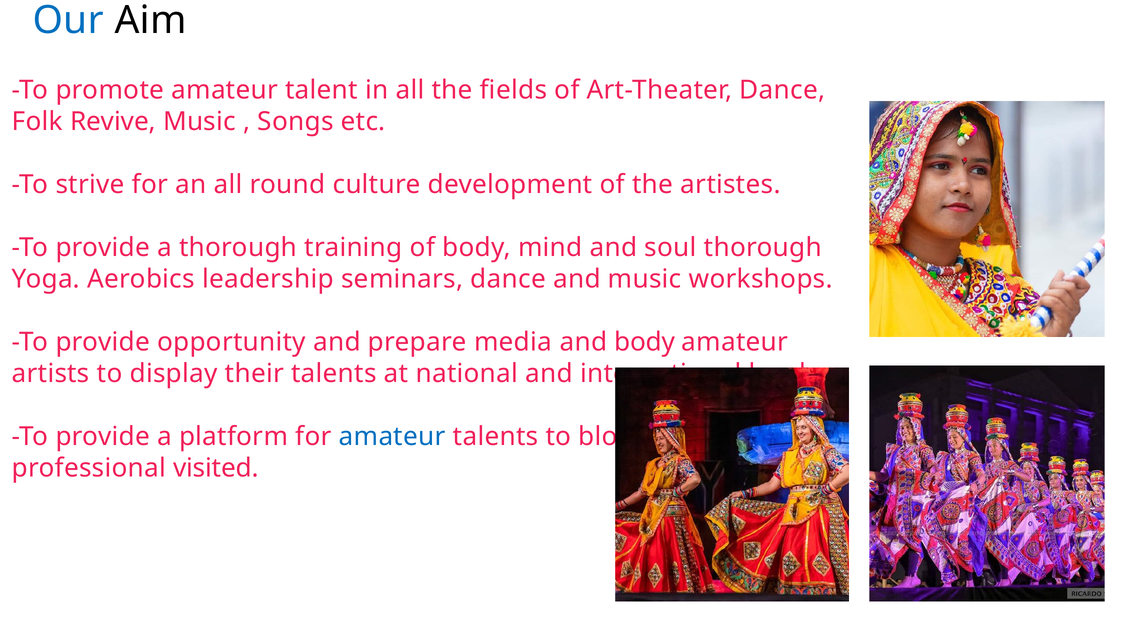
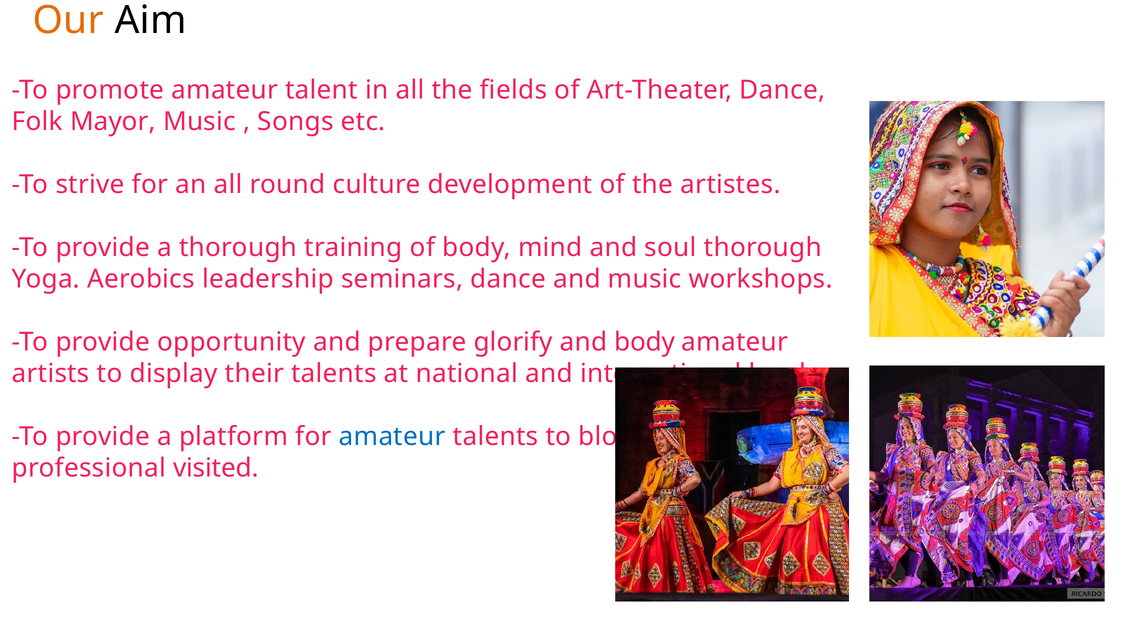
Our colour: blue -> orange (68, 20)
Revive: Revive -> Mayor (113, 121)
media: media -> glorify (513, 342)
